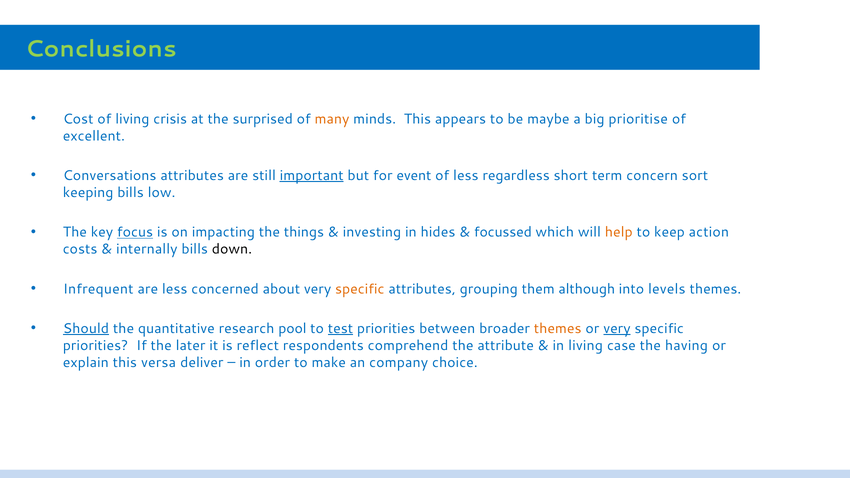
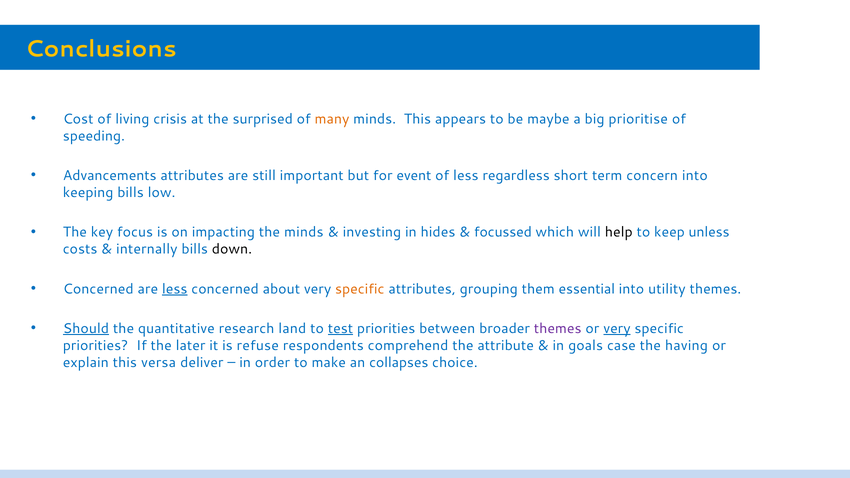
Conclusions colour: light green -> yellow (101, 49)
excellent: excellent -> speeding (94, 136)
Conversations: Conversations -> Advancements (110, 176)
important underline: present -> none (312, 176)
concern sort: sort -> into (695, 176)
focus underline: present -> none (135, 232)
the things: things -> minds (304, 232)
help colour: orange -> black (619, 232)
action: action -> unless (709, 232)
Infrequent: Infrequent -> Concerned (98, 289)
less underline: none -> present (175, 289)
although: although -> essential (587, 289)
levels: levels -> utility (667, 289)
pool: pool -> land (292, 329)
themes colour: orange -> purple (558, 329)
reflect: reflect -> refuse (258, 346)
in living: living -> goals (586, 346)
company: company -> collapses (399, 363)
